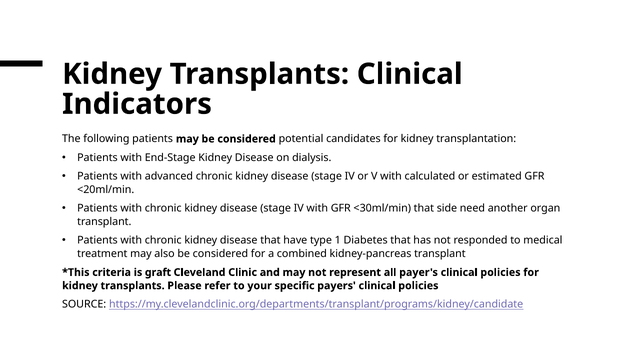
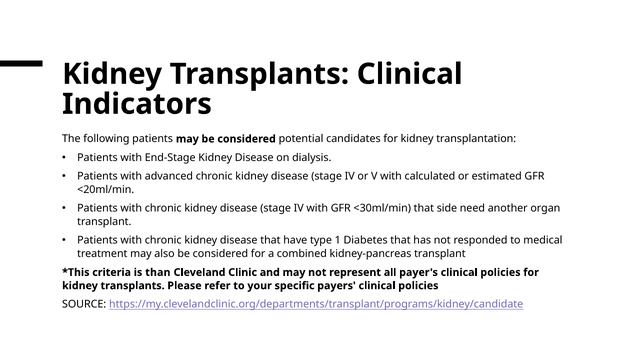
graft: graft -> than (158, 272)
